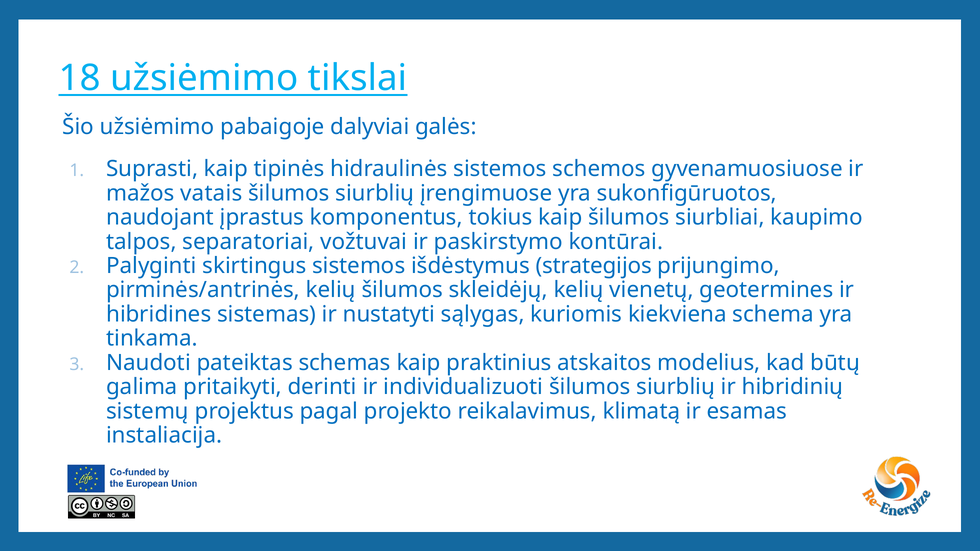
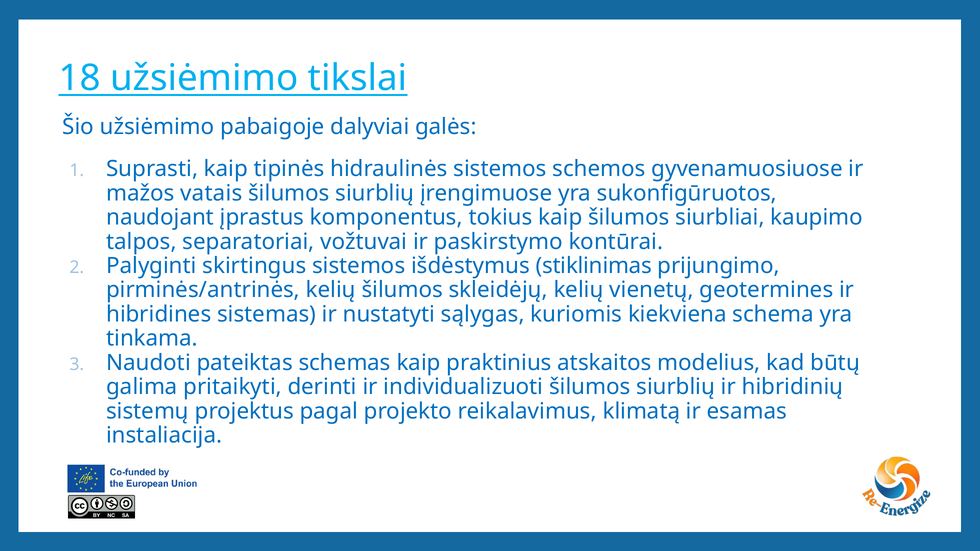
strategijos: strategijos -> stiklinimas (594, 266)
